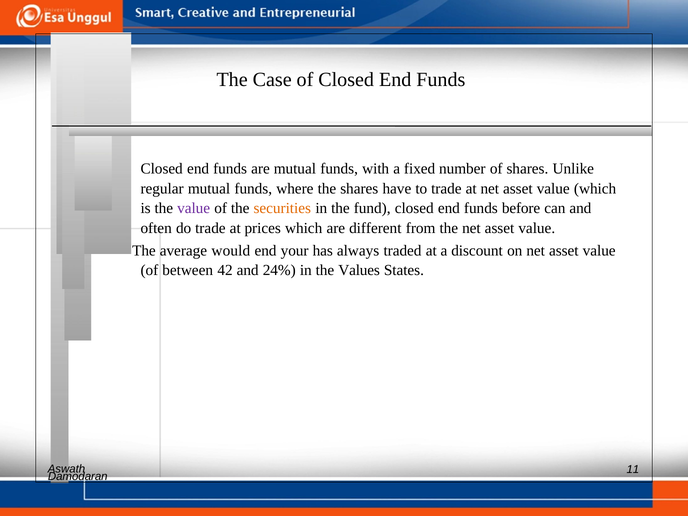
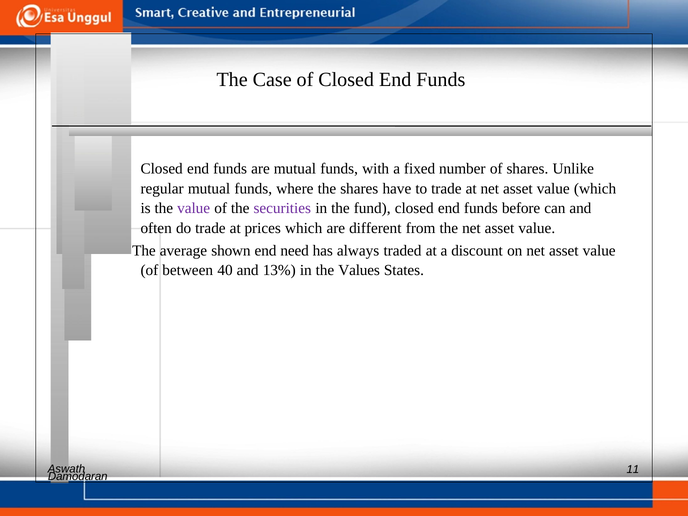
securities colour: orange -> purple (282, 208)
would: would -> shown (231, 251)
your: your -> need (295, 251)
42: 42 -> 40 (225, 270)
24%: 24% -> 13% (279, 270)
